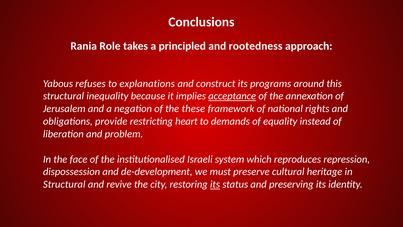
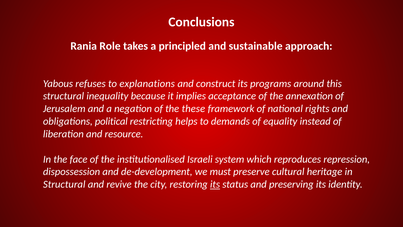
rootedness: rootedness -> sustainable (256, 46)
acceptance underline: present -> none (232, 96)
provide: provide -> political (111, 121)
heart: heart -> helps (186, 121)
problem: problem -> resource (124, 134)
